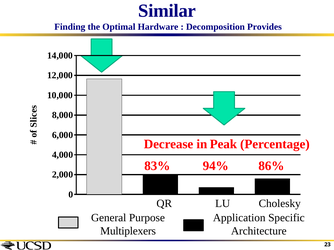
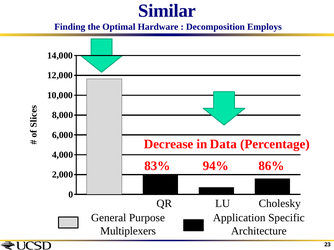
Provides: Provides -> Employs (264, 27)
Peak: Peak -> Data (223, 144)
